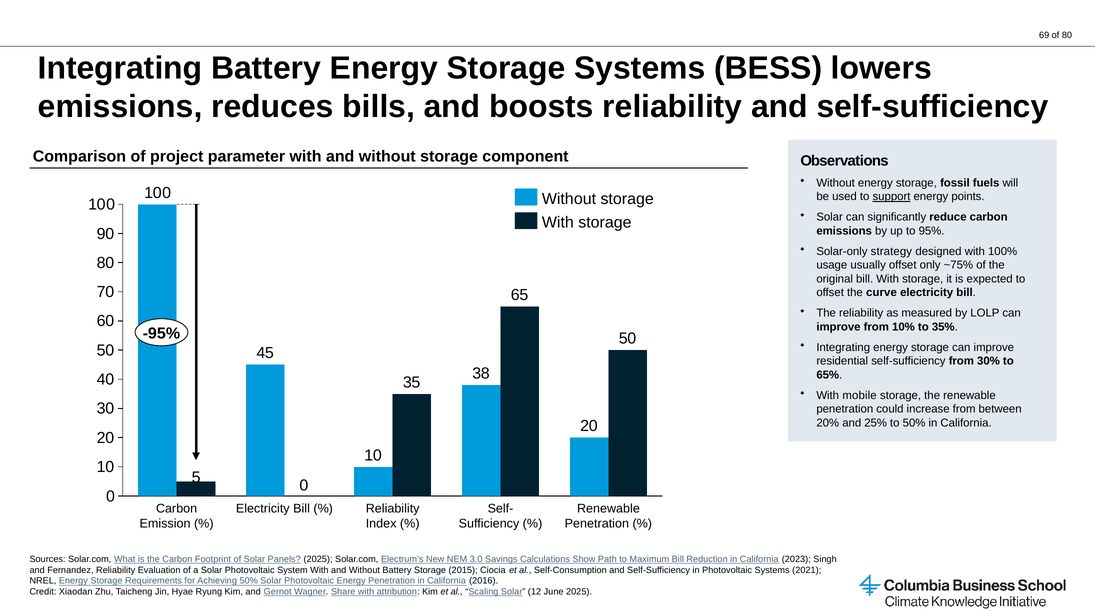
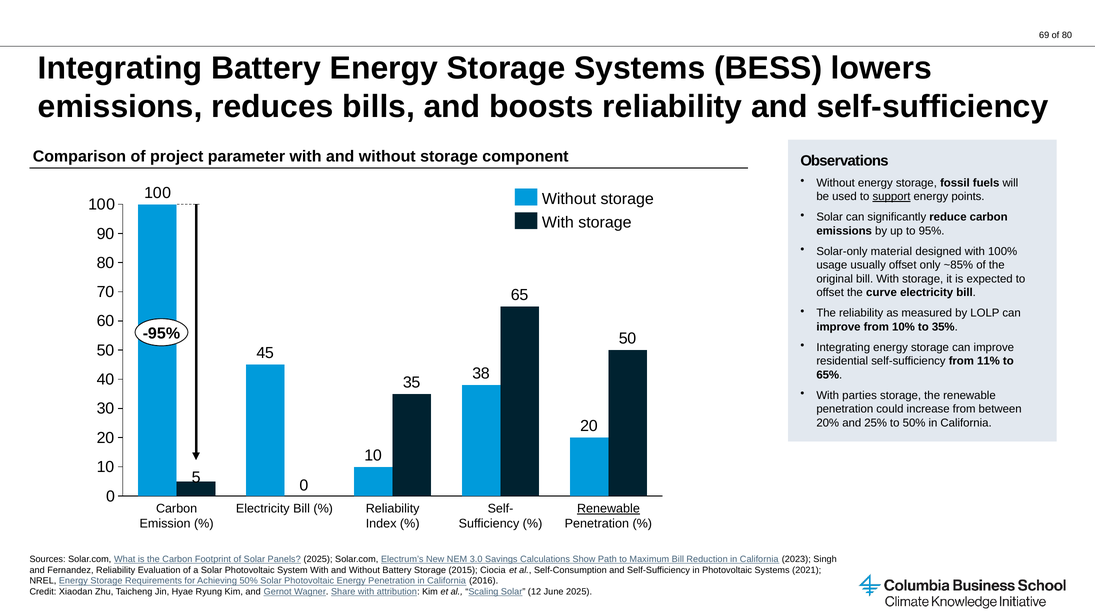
strategy: strategy -> material (891, 251)
~75%: ~75% -> ~85% (958, 265)
30%: 30% -> 11% (988, 361)
mobile: mobile -> parties (860, 395)
Renewable underline: none -> present (608, 509)
